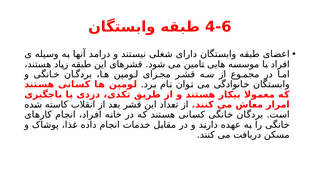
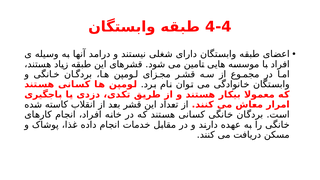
4-6: 4-6 -> 4-4 (218, 27)
